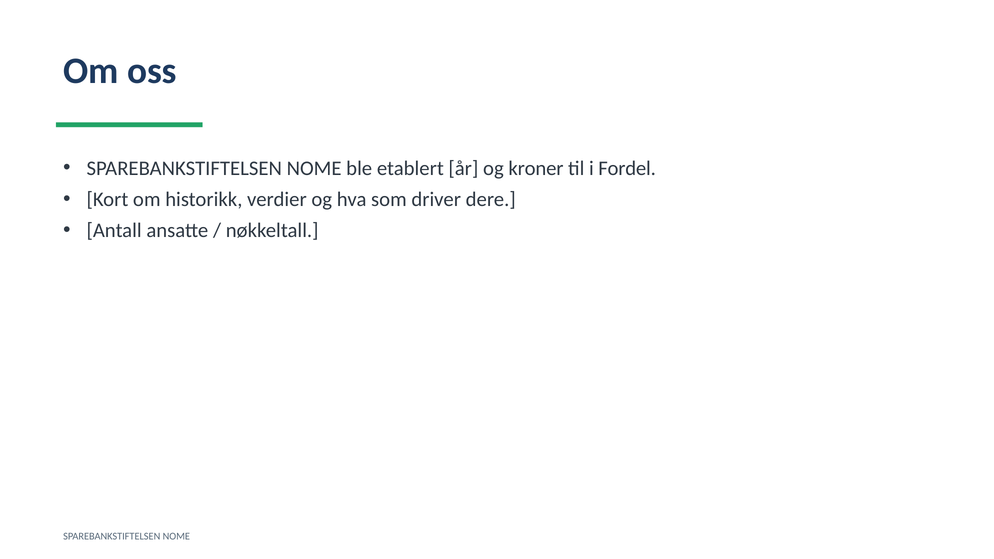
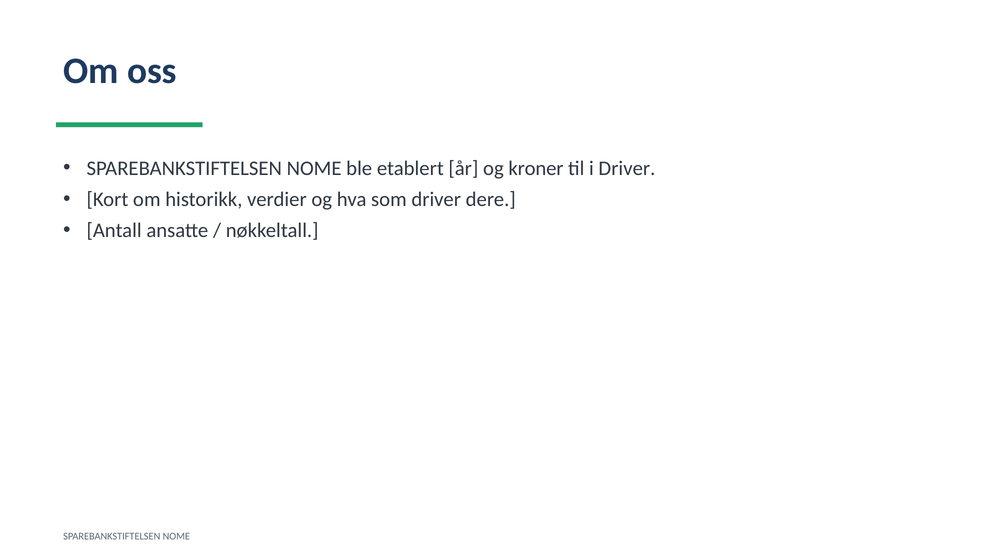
i Fordel: Fordel -> Driver (627, 168)
